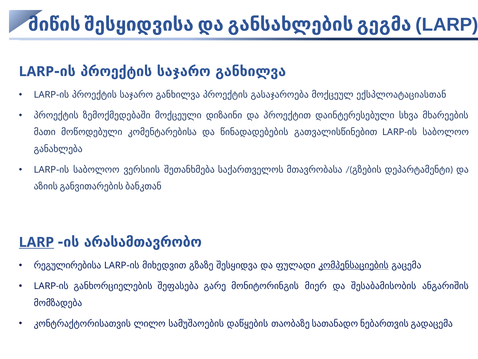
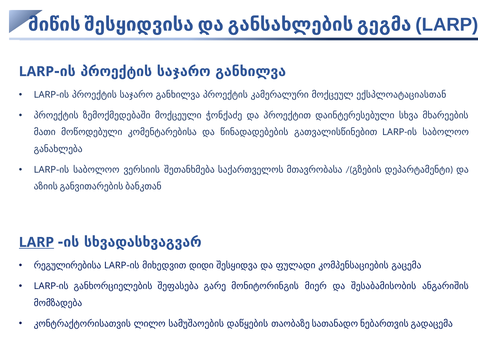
გასაჯაროება: გასაჯაროება -> კამერალური (280, 95)
დიზაინი: დიზაინი -> ჭონქაძე (224, 115)
არასამთავრობო: არასამთავრობო -> სხვადასხვაგვარ (143, 242)
გზაზე: გზაზე -> დიდი (201, 265)
კომპენსაციების underline: present -> none (353, 265)
